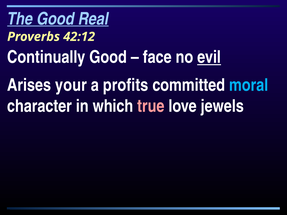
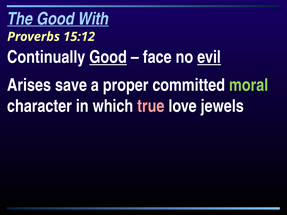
Real: Real -> With (93, 19)
42:12: 42:12 -> 15:12 (79, 37)
Good underline: none -> present (108, 57)
your: your -> save (71, 85)
profits: profits -> proper (126, 85)
moral colour: light blue -> light green (249, 85)
